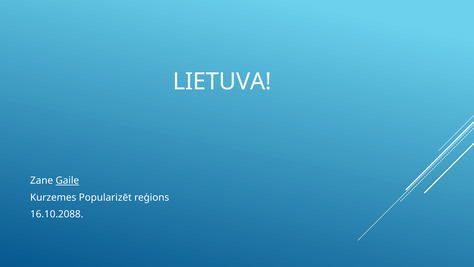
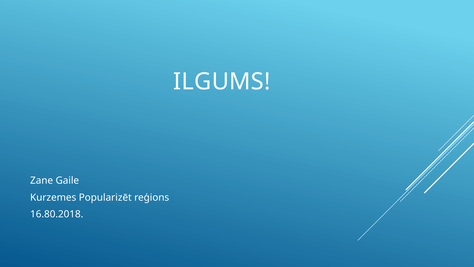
LIETUVA: LIETUVA -> ILGUMS (222, 82)
Gaile underline: present -> none (67, 180)
16.10.2088: 16.10.2088 -> 16.80.2018 (57, 214)
